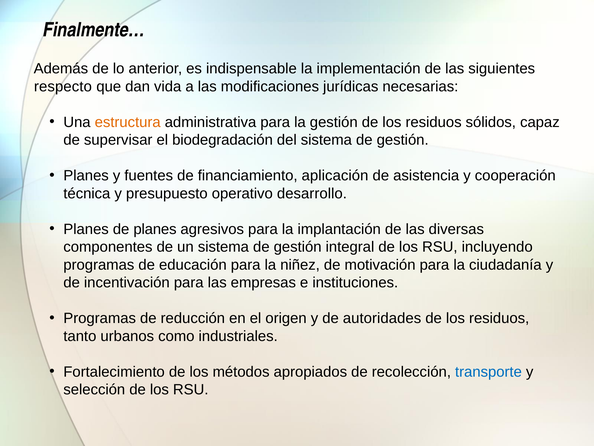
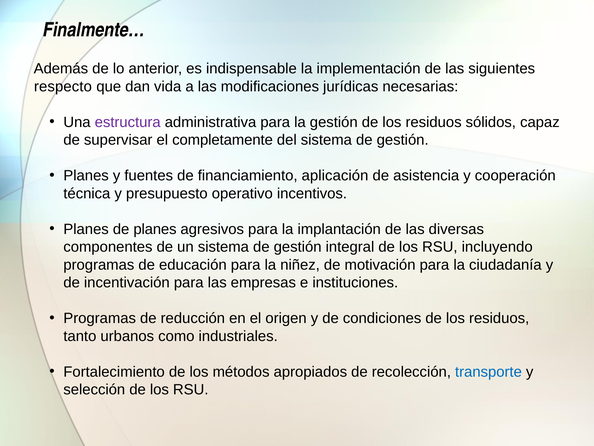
estructura colour: orange -> purple (128, 122)
biodegradación: biodegradación -> completamente (223, 140)
desarrollo: desarrollo -> incentivos (312, 193)
autoridades: autoridades -> condiciones (382, 318)
